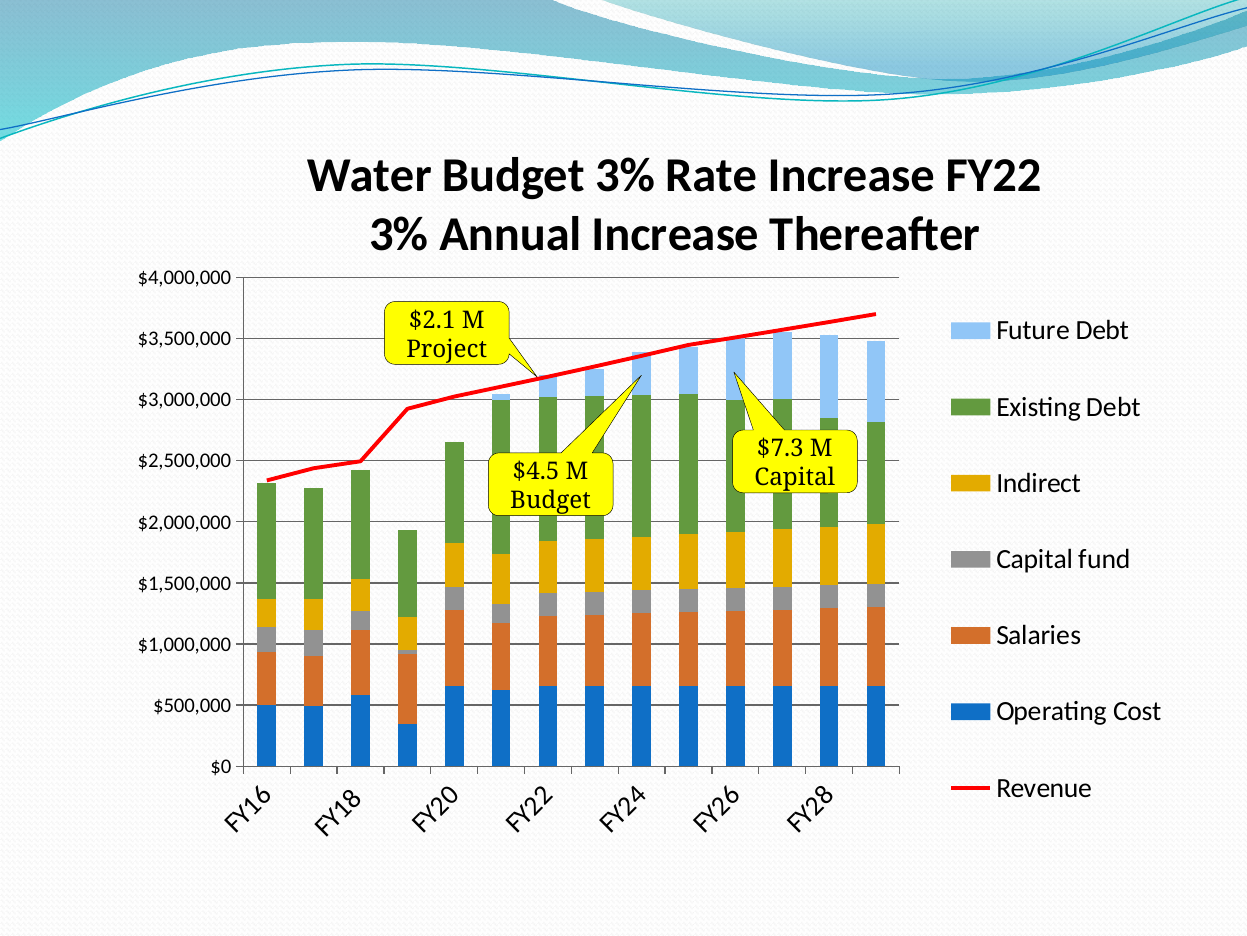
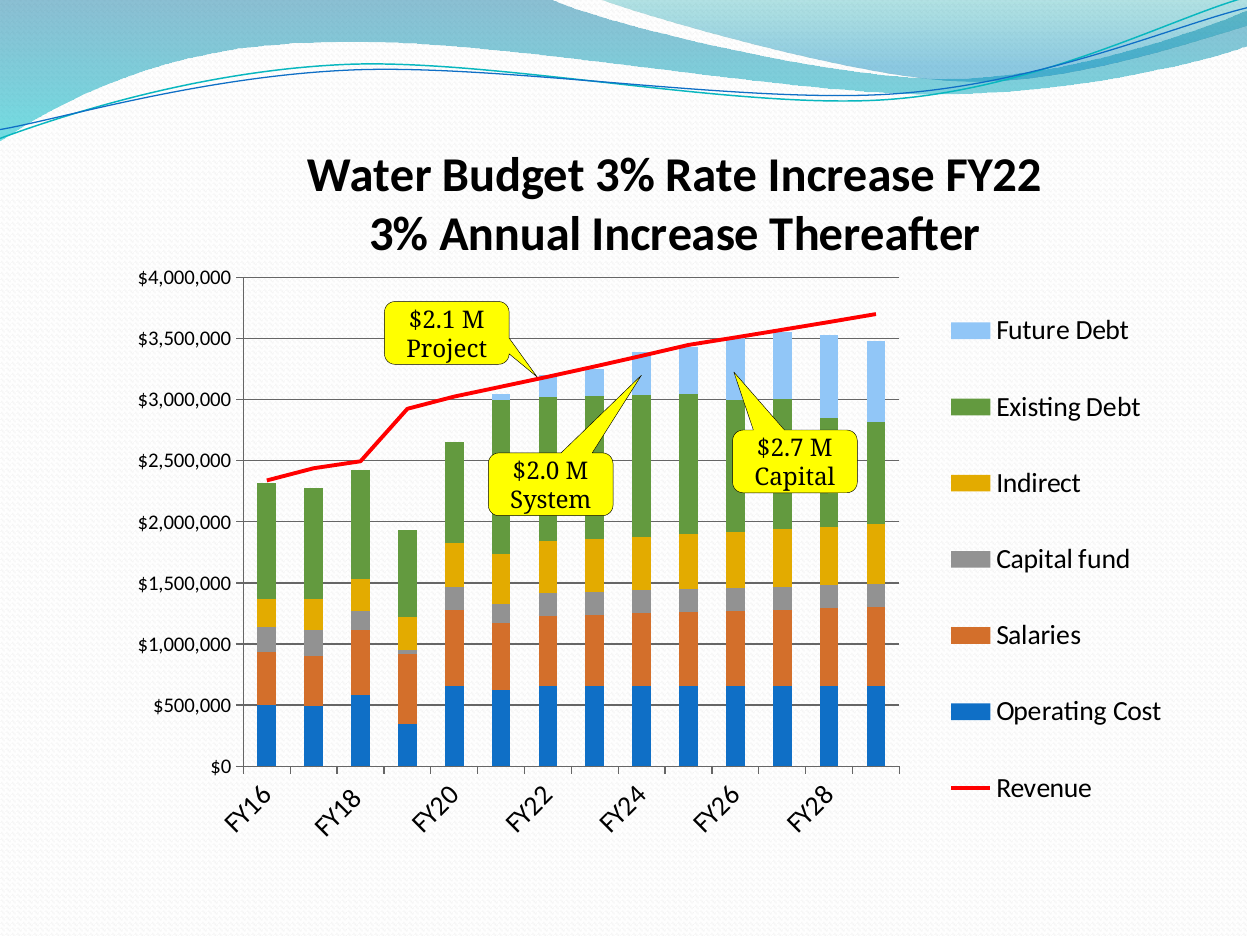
$7.3: $7.3 -> $2.7 (780, 448)
$4.5: $4.5 -> $2.0 (536, 471)
Budget: Budget -> System (551, 500)
